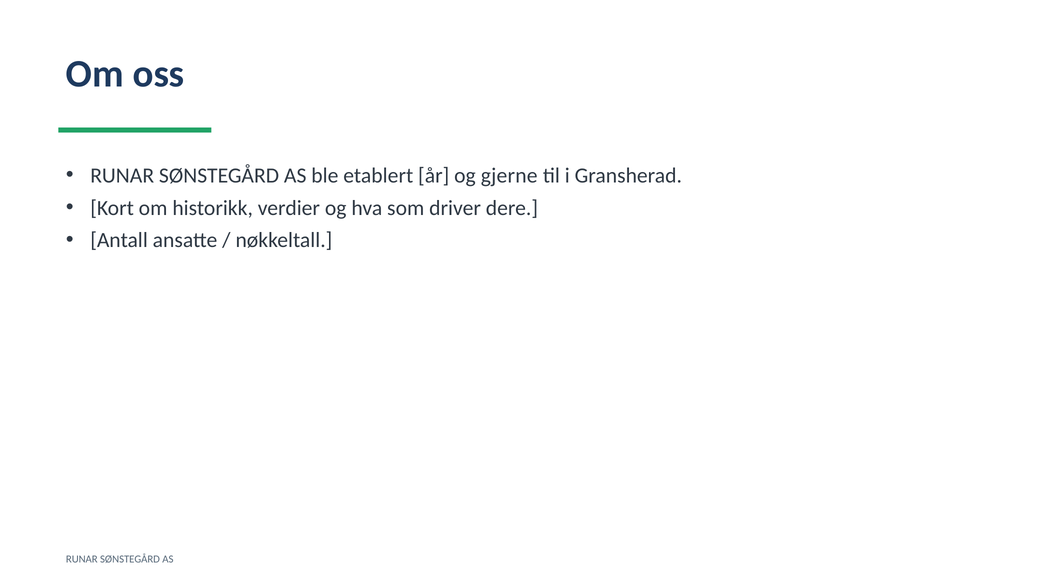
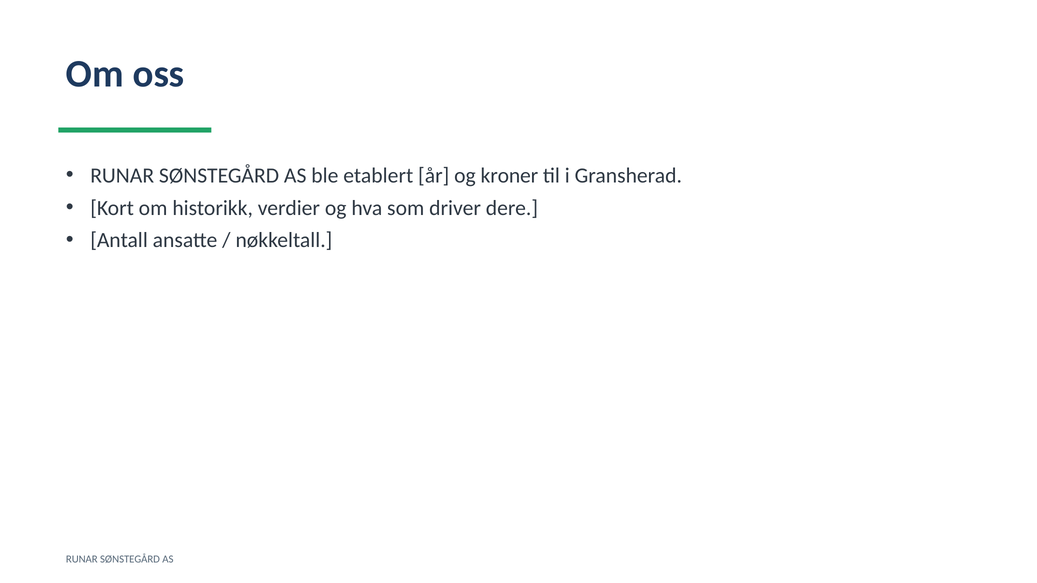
gjerne: gjerne -> kroner (509, 176)
